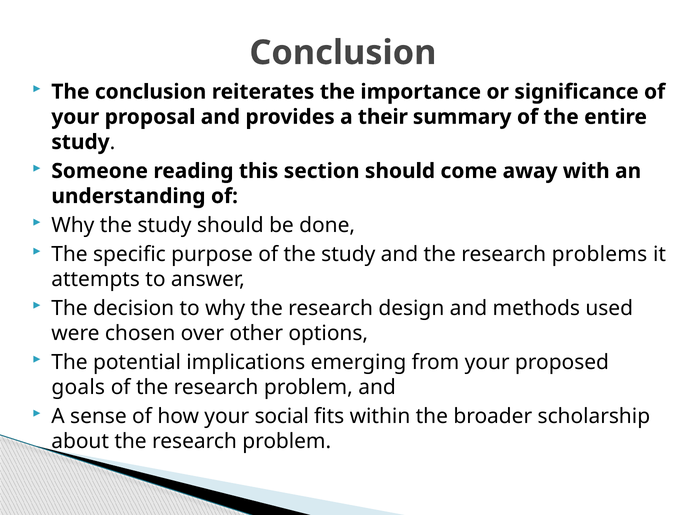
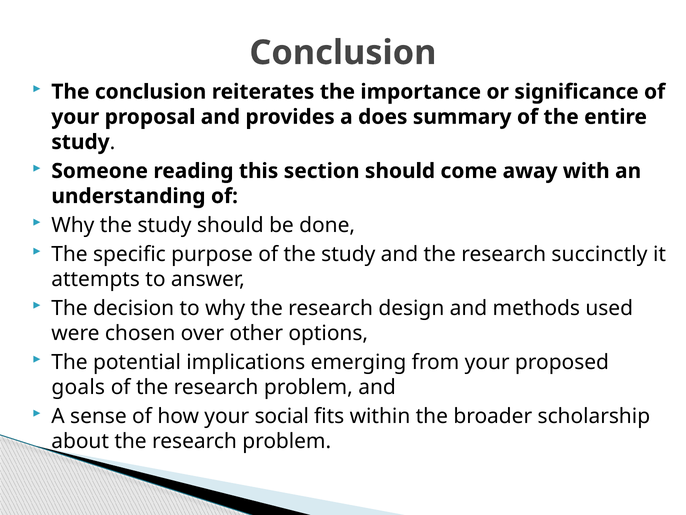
their: their -> does (383, 117)
problems: problems -> succinctly (599, 254)
